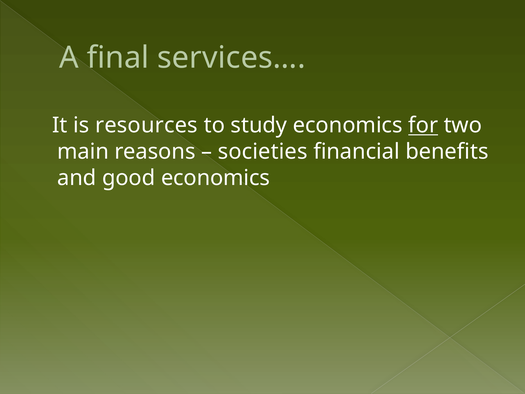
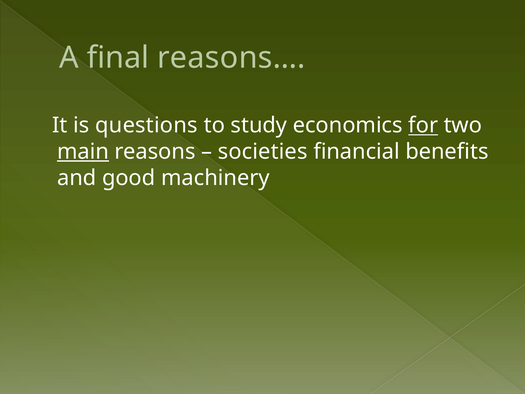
services…: services… -> reasons… (231, 58)
resources: resources -> questions (146, 125)
main underline: none -> present (83, 152)
good economics: economics -> machinery (215, 178)
